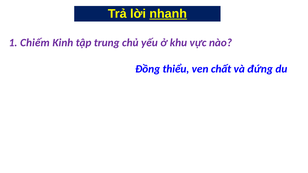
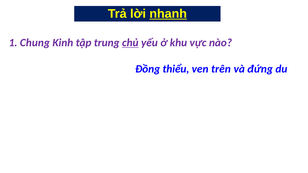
Chiếm: Chiếm -> Chung (35, 43)
chủ underline: none -> present (130, 43)
chất: chất -> trên (221, 69)
